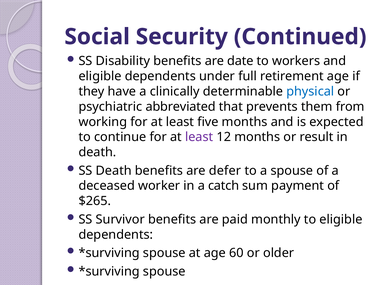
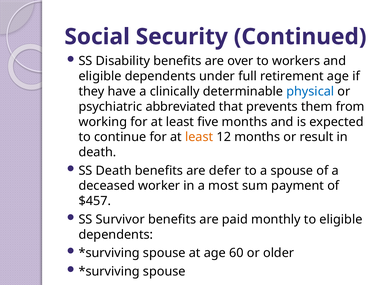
date: date -> over (240, 61)
least colour: purple -> orange (199, 137)
catch: catch -> most (223, 186)
$265: $265 -> $457 (95, 201)
